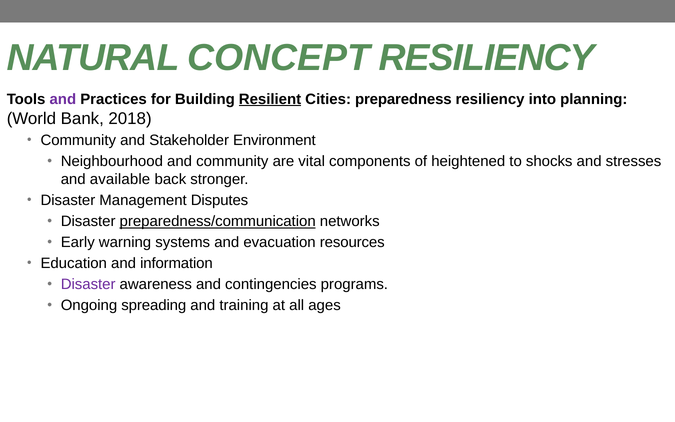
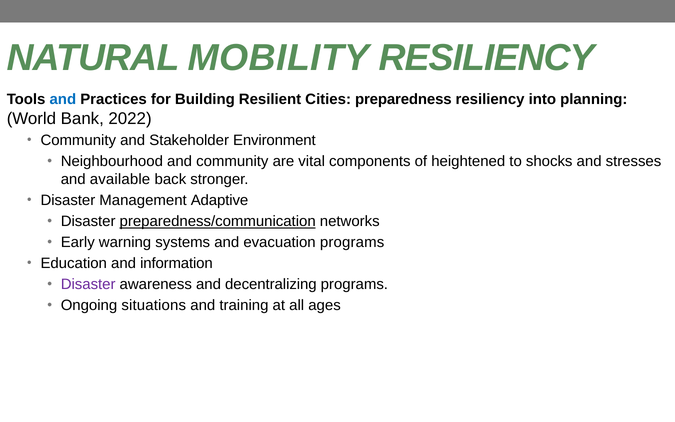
CONCEPT: CONCEPT -> MOBILITY (278, 58)
and colour: purple -> blue (63, 99)
Resilient underline: present -> none (270, 99)
2018: 2018 -> 2022 (130, 118)
Disputes: Disputes -> Adaptive (219, 200)
evacuation resources: resources -> programs (352, 242)
contingencies: contingencies -> decentralizing (271, 284)
spreading: spreading -> situations (154, 305)
